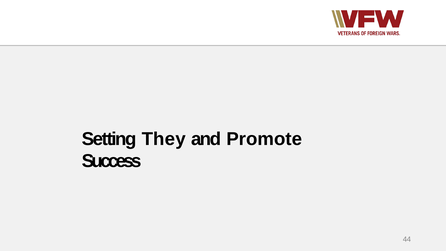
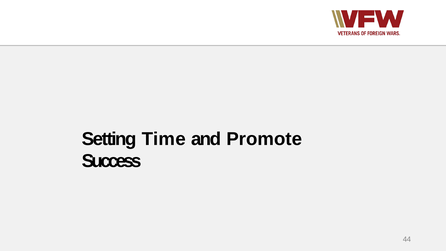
They: They -> Time (164, 139)
